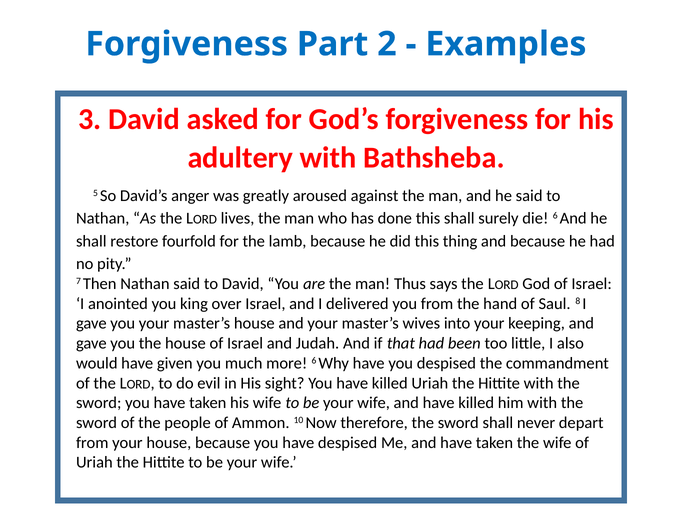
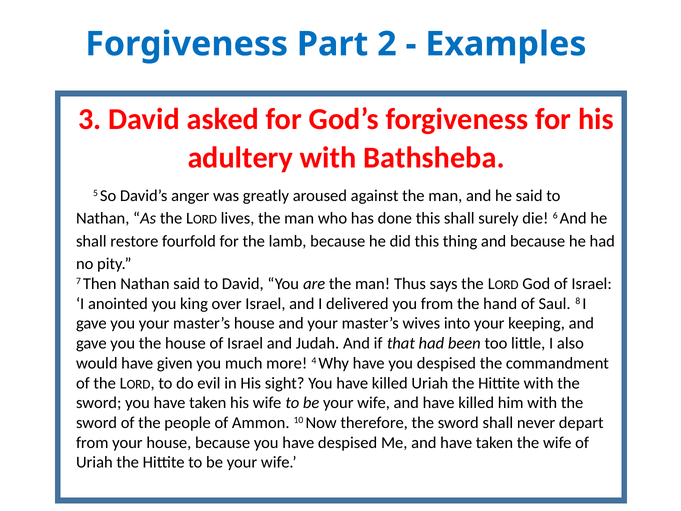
more 6: 6 -> 4 (314, 360)
